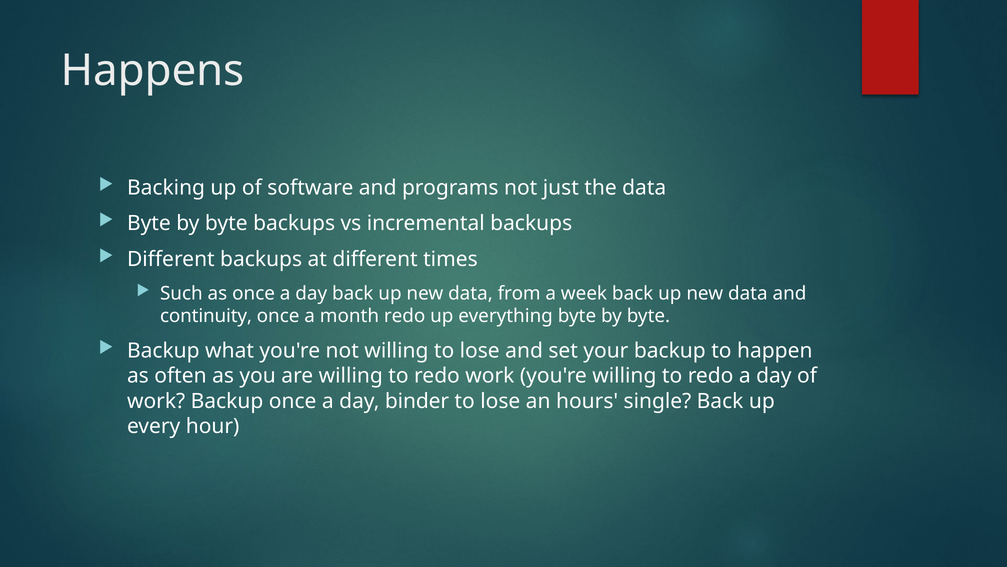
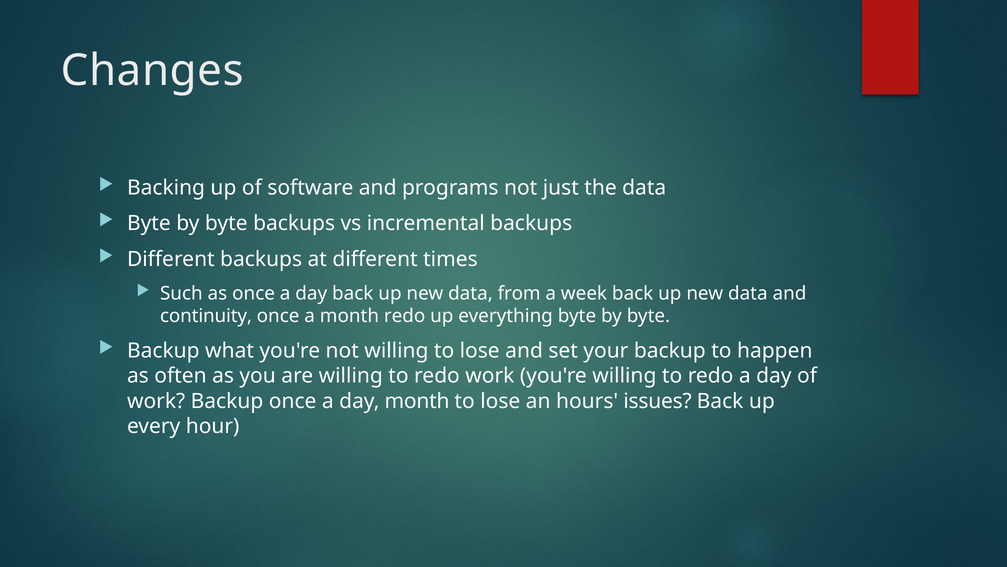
Happens: Happens -> Changes (152, 71)
day binder: binder -> month (417, 401)
single: single -> issues (658, 401)
